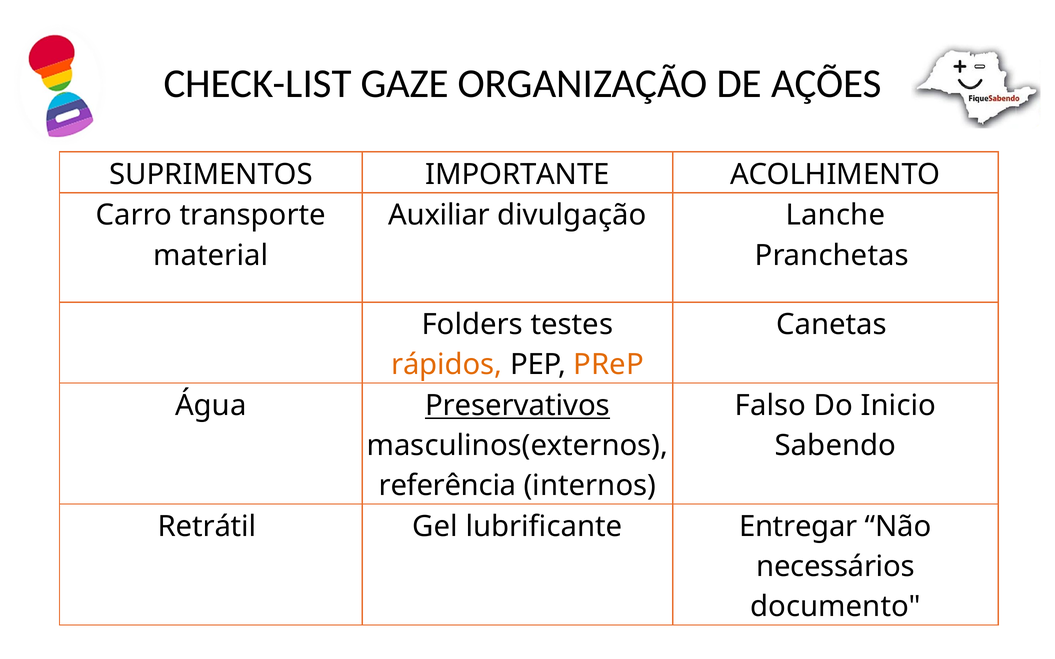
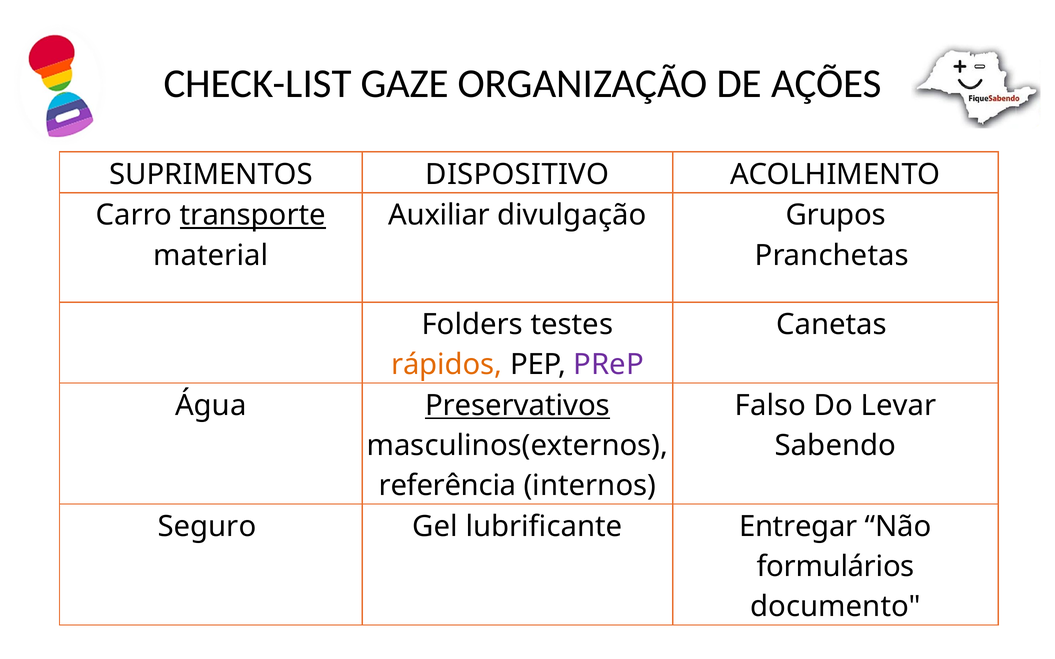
IMPORTANTE: IMPORTANTE -> DISPOSITIVO (517, 175)
transporte underline: none -> present (253, 215)
Lanche: Lanche -> Grupos (836, 215)
PReP colour: orange -> purple (609, 365)
Inicio: Inicio -> Levar (898, 406)
Retrátil: Retrátil -> Seguro (207, 527)
necessários: necessários -> formulários (836, 567)
